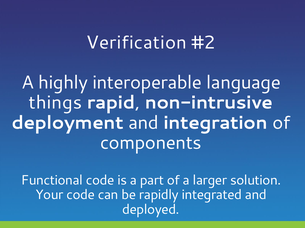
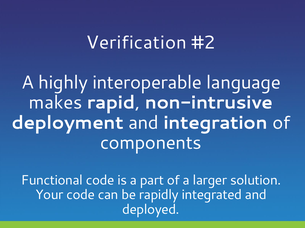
things: things -> makes (56, 103)
